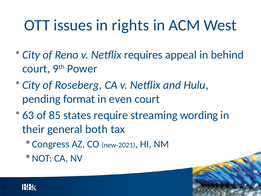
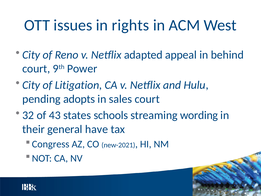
requires: requires -> adapted (143, 55)
Roseberg: Roseberg -> Litigation (78, 85)
format: format -> adopts (79, 99)
even: even -> sales (121, 99)
63: 63 -> 32 (28, 115)
85: 85 -> 43 (55, 115)
require: require -> schools (111, 115)
both: both -> have (97, 129)
